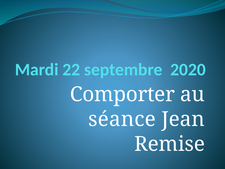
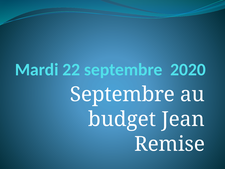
Comporter: Comporter -> Septembre (122, 94)
séance: séance -> budget (122, 119)
